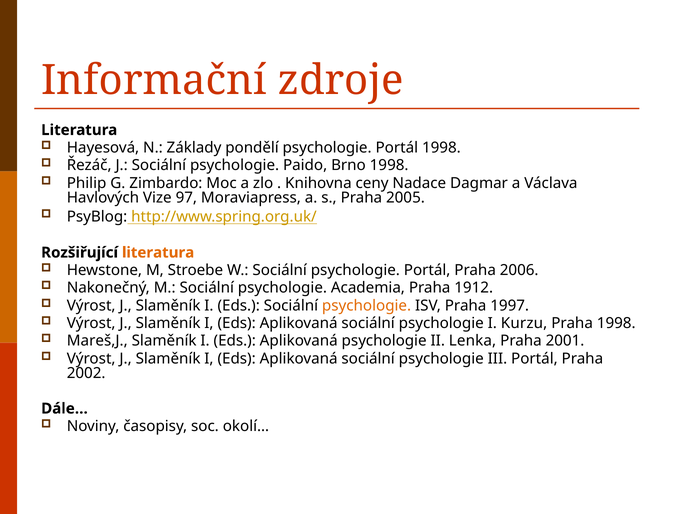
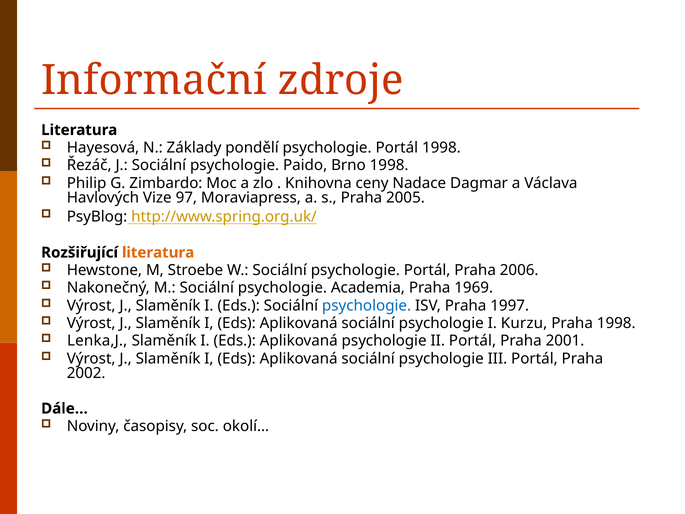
1912: 1912 -> 1969 (474, 288)
psychologie colour: orange -> blue (367, 305)
Mareš,J: Mareš,J -> Lenka,J (97, 341)
II Lenka: Lenka -> Portál (473, 341)
